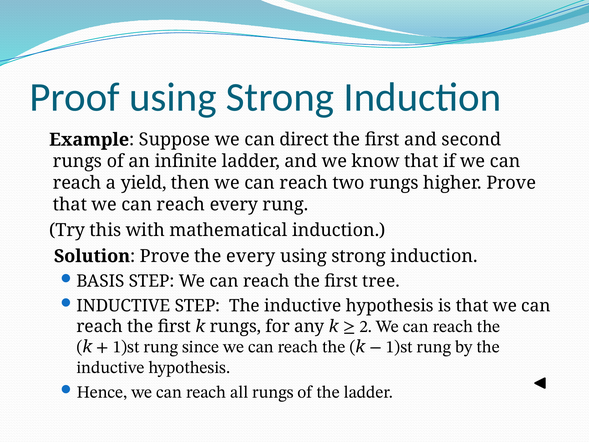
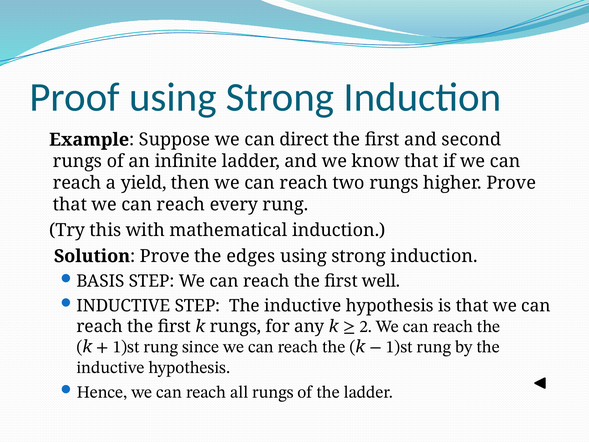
the every: every -> edges (251, 256)
tree: tree -> well (381, 281)
